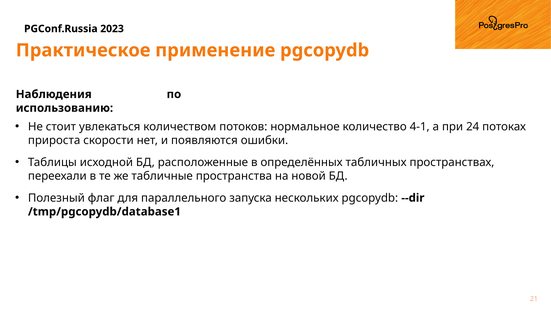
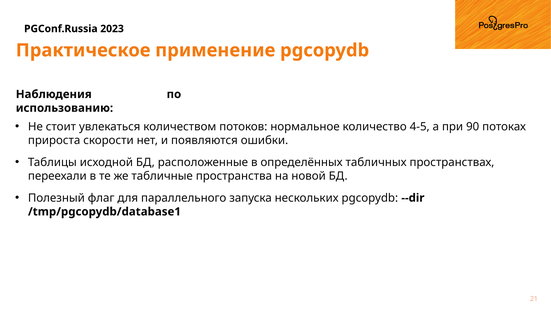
4-1: 4-1 -> 4-5 (420, 127)
24: 24 -> 90 (473, 127)
